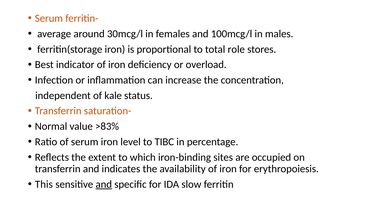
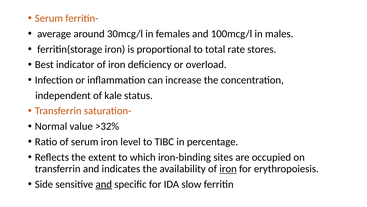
role: role -> rate (236, 49)
>83%: >83% -> >32% (107, 126)
iron underline: none -> present (228, 168)
This: This -> Side (44, 184)
